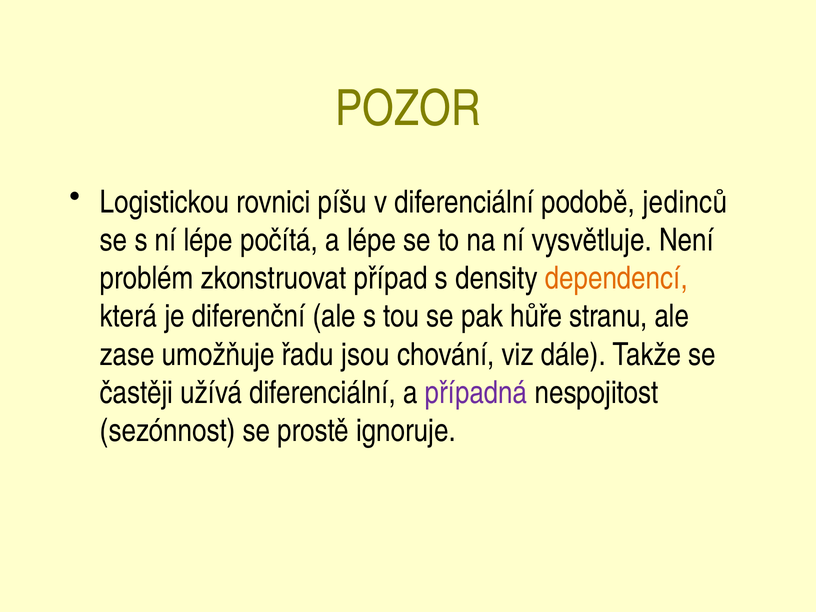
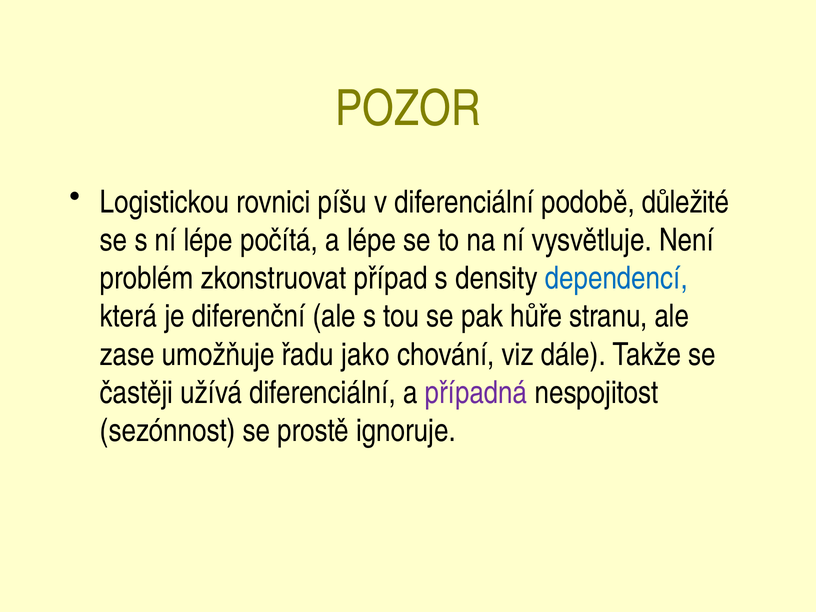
jedinců: jedinců -> důležité (685, 202)
dependencí colour: orange -> blue (616, 278)
jsou: jsou -> jako (365, 355)
